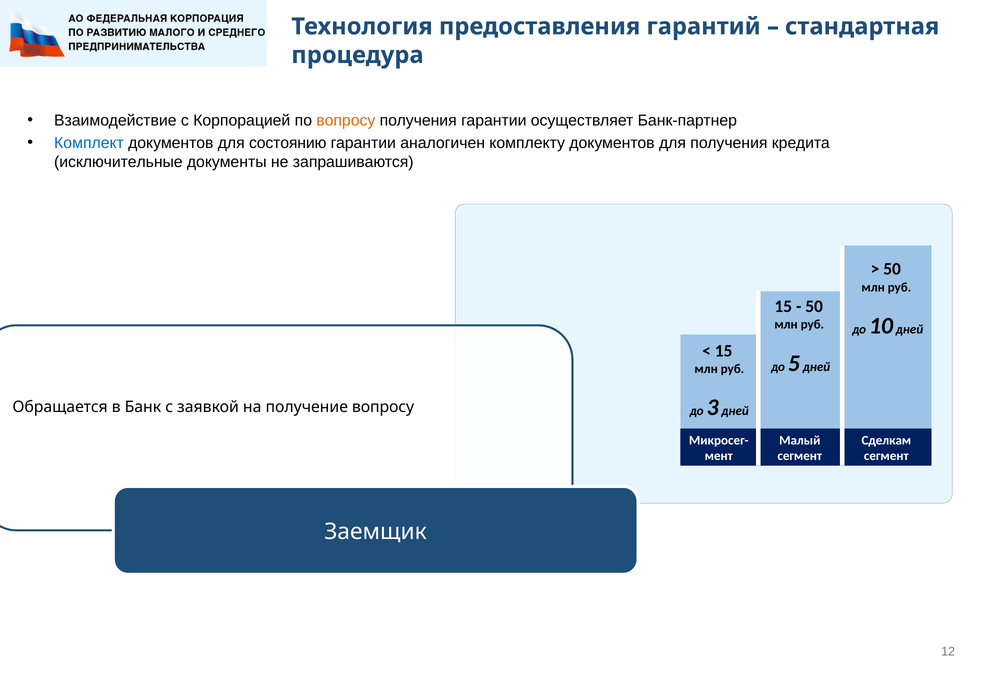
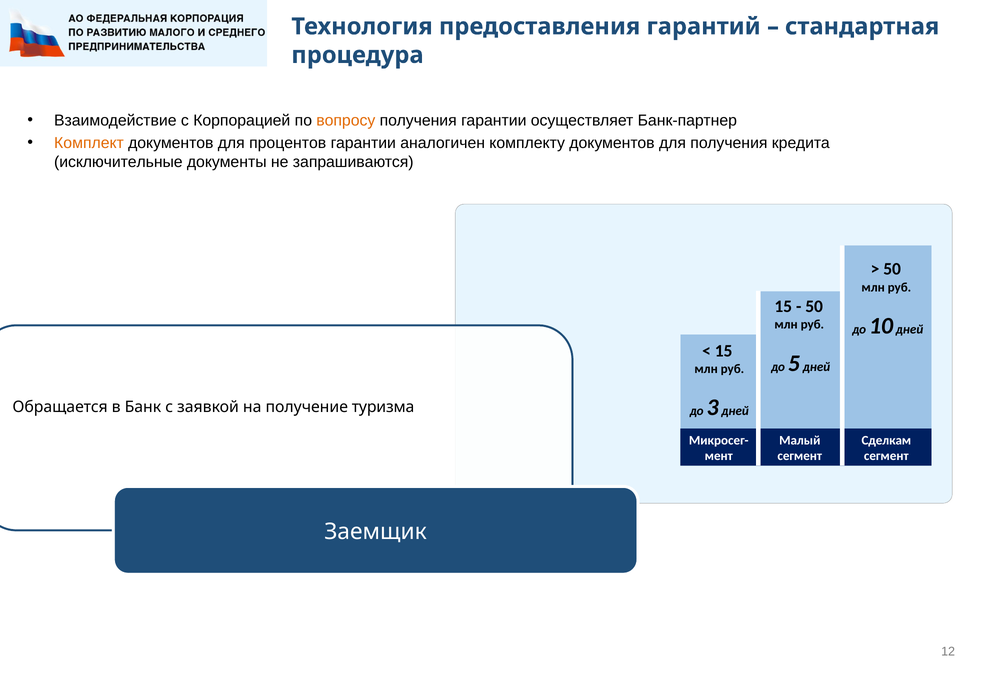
Комплект colour: blue -> orange (89, 143)
состоянию: состоянию -> процентов (288, 143)
вопросу: вопросу -> туризма (383, 407)
